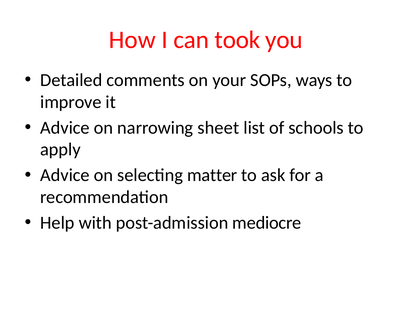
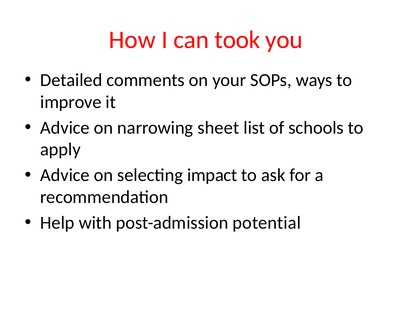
matter: matter -> impact (212, 175)
mediocre: mediocre -> potential (267, 223)
